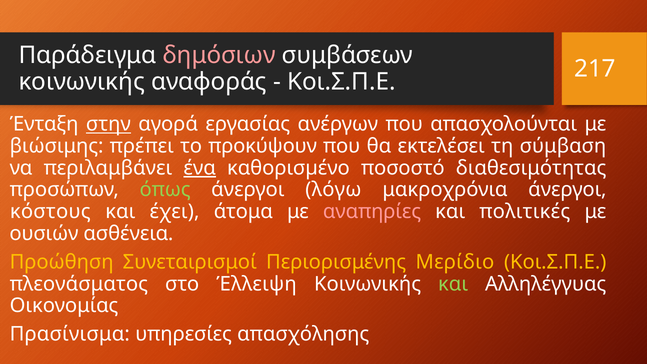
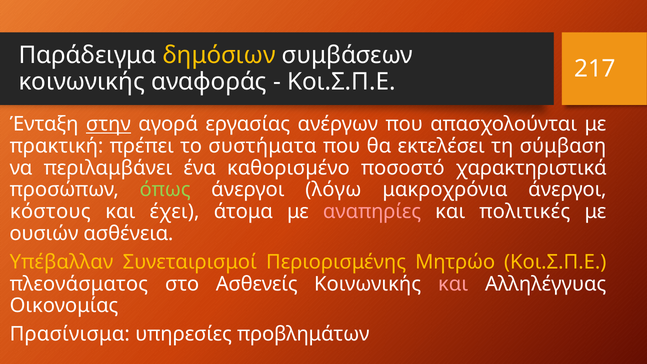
δημόσιων colour: pink -> yellow (219, 55)
βιώσιμης: βιώσιμης -> πρακτική (57, 146)
προκύψουν: προκύψουν -> συστήματα (262, 146)
ένα underline: present -> none (200, 168)
διαθεσιμότητας: διαθεσιμότητας -> χαρακτηριστικά (531, 168)
Προώθηση: Προώθηση -> Υπέβαλλαν (62, 262)
Μερίδιο: Μερίδιο -> Μητρώο (455, 262)
Έλλειψη: Έλλειψη -> Ασθενείς (257, 284)
και colour: light green -> pink (453, 284)
απασχόλησης: απασχόλησης -> προβλημάτων (303, 334)
